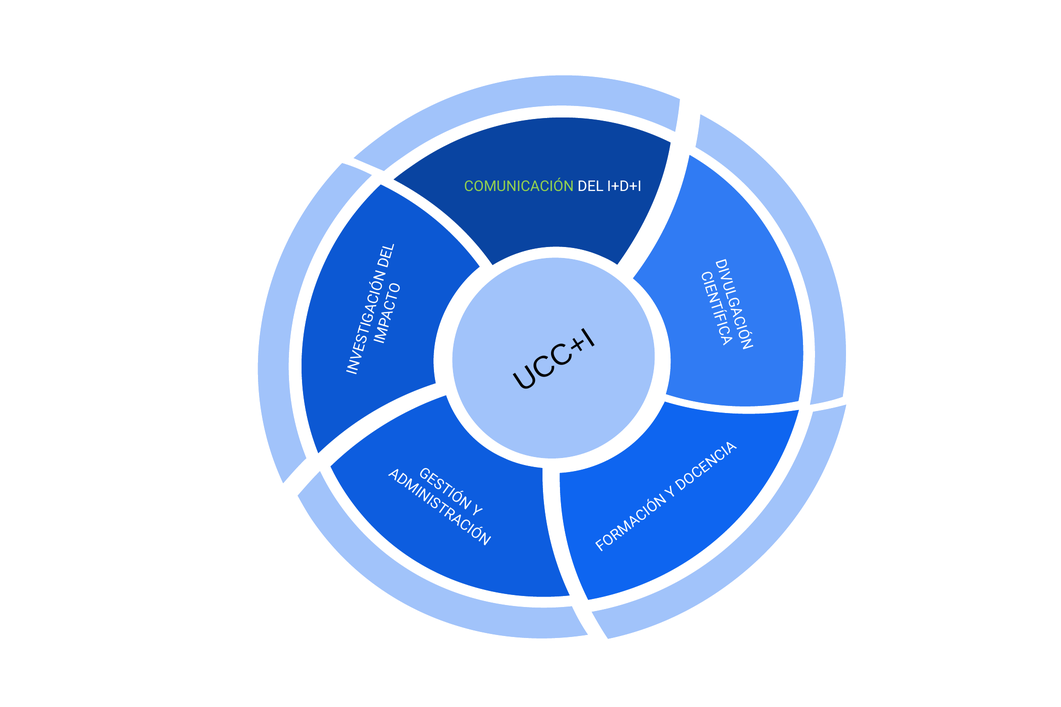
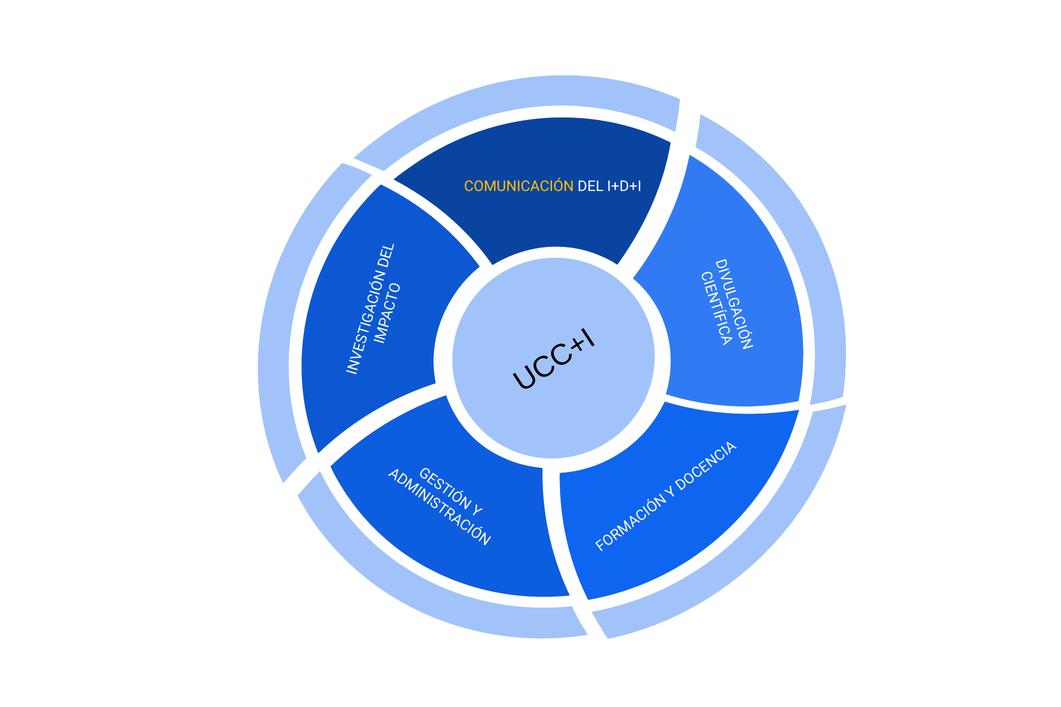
COMUNICACIÓN colour: light green -> yellow (519, 187)
